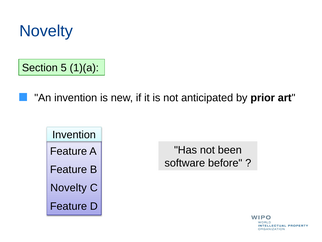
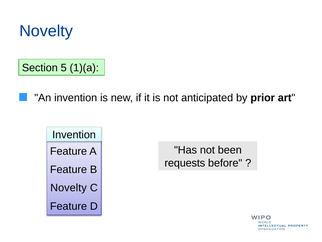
software: software -> requests (185, 163)
